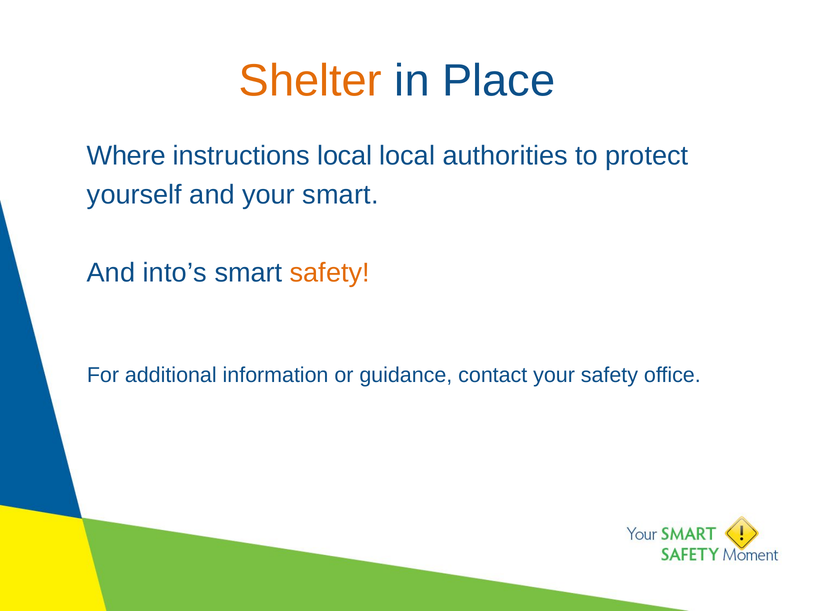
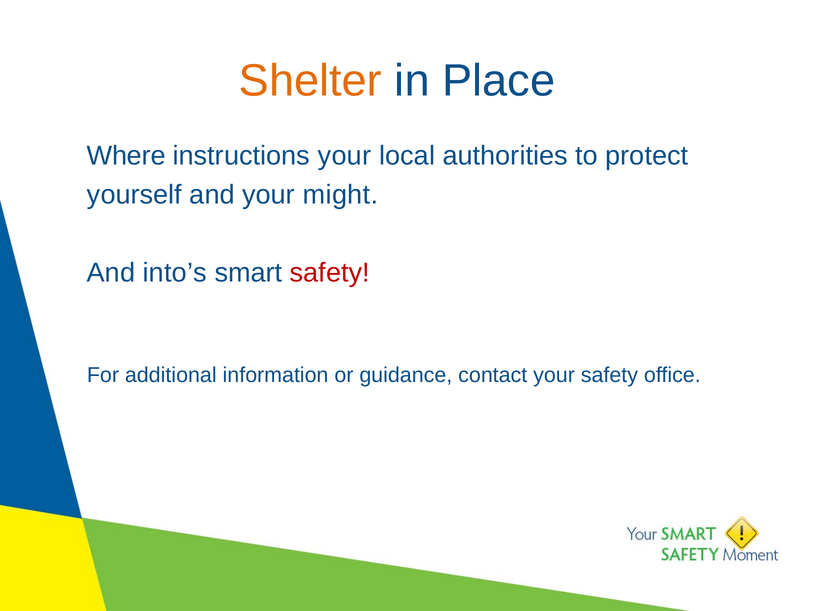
instructions local: local -> your (344, 156)
your smart: smart -> might (340, 195)
safety colour: orange -> red (330, 273)
